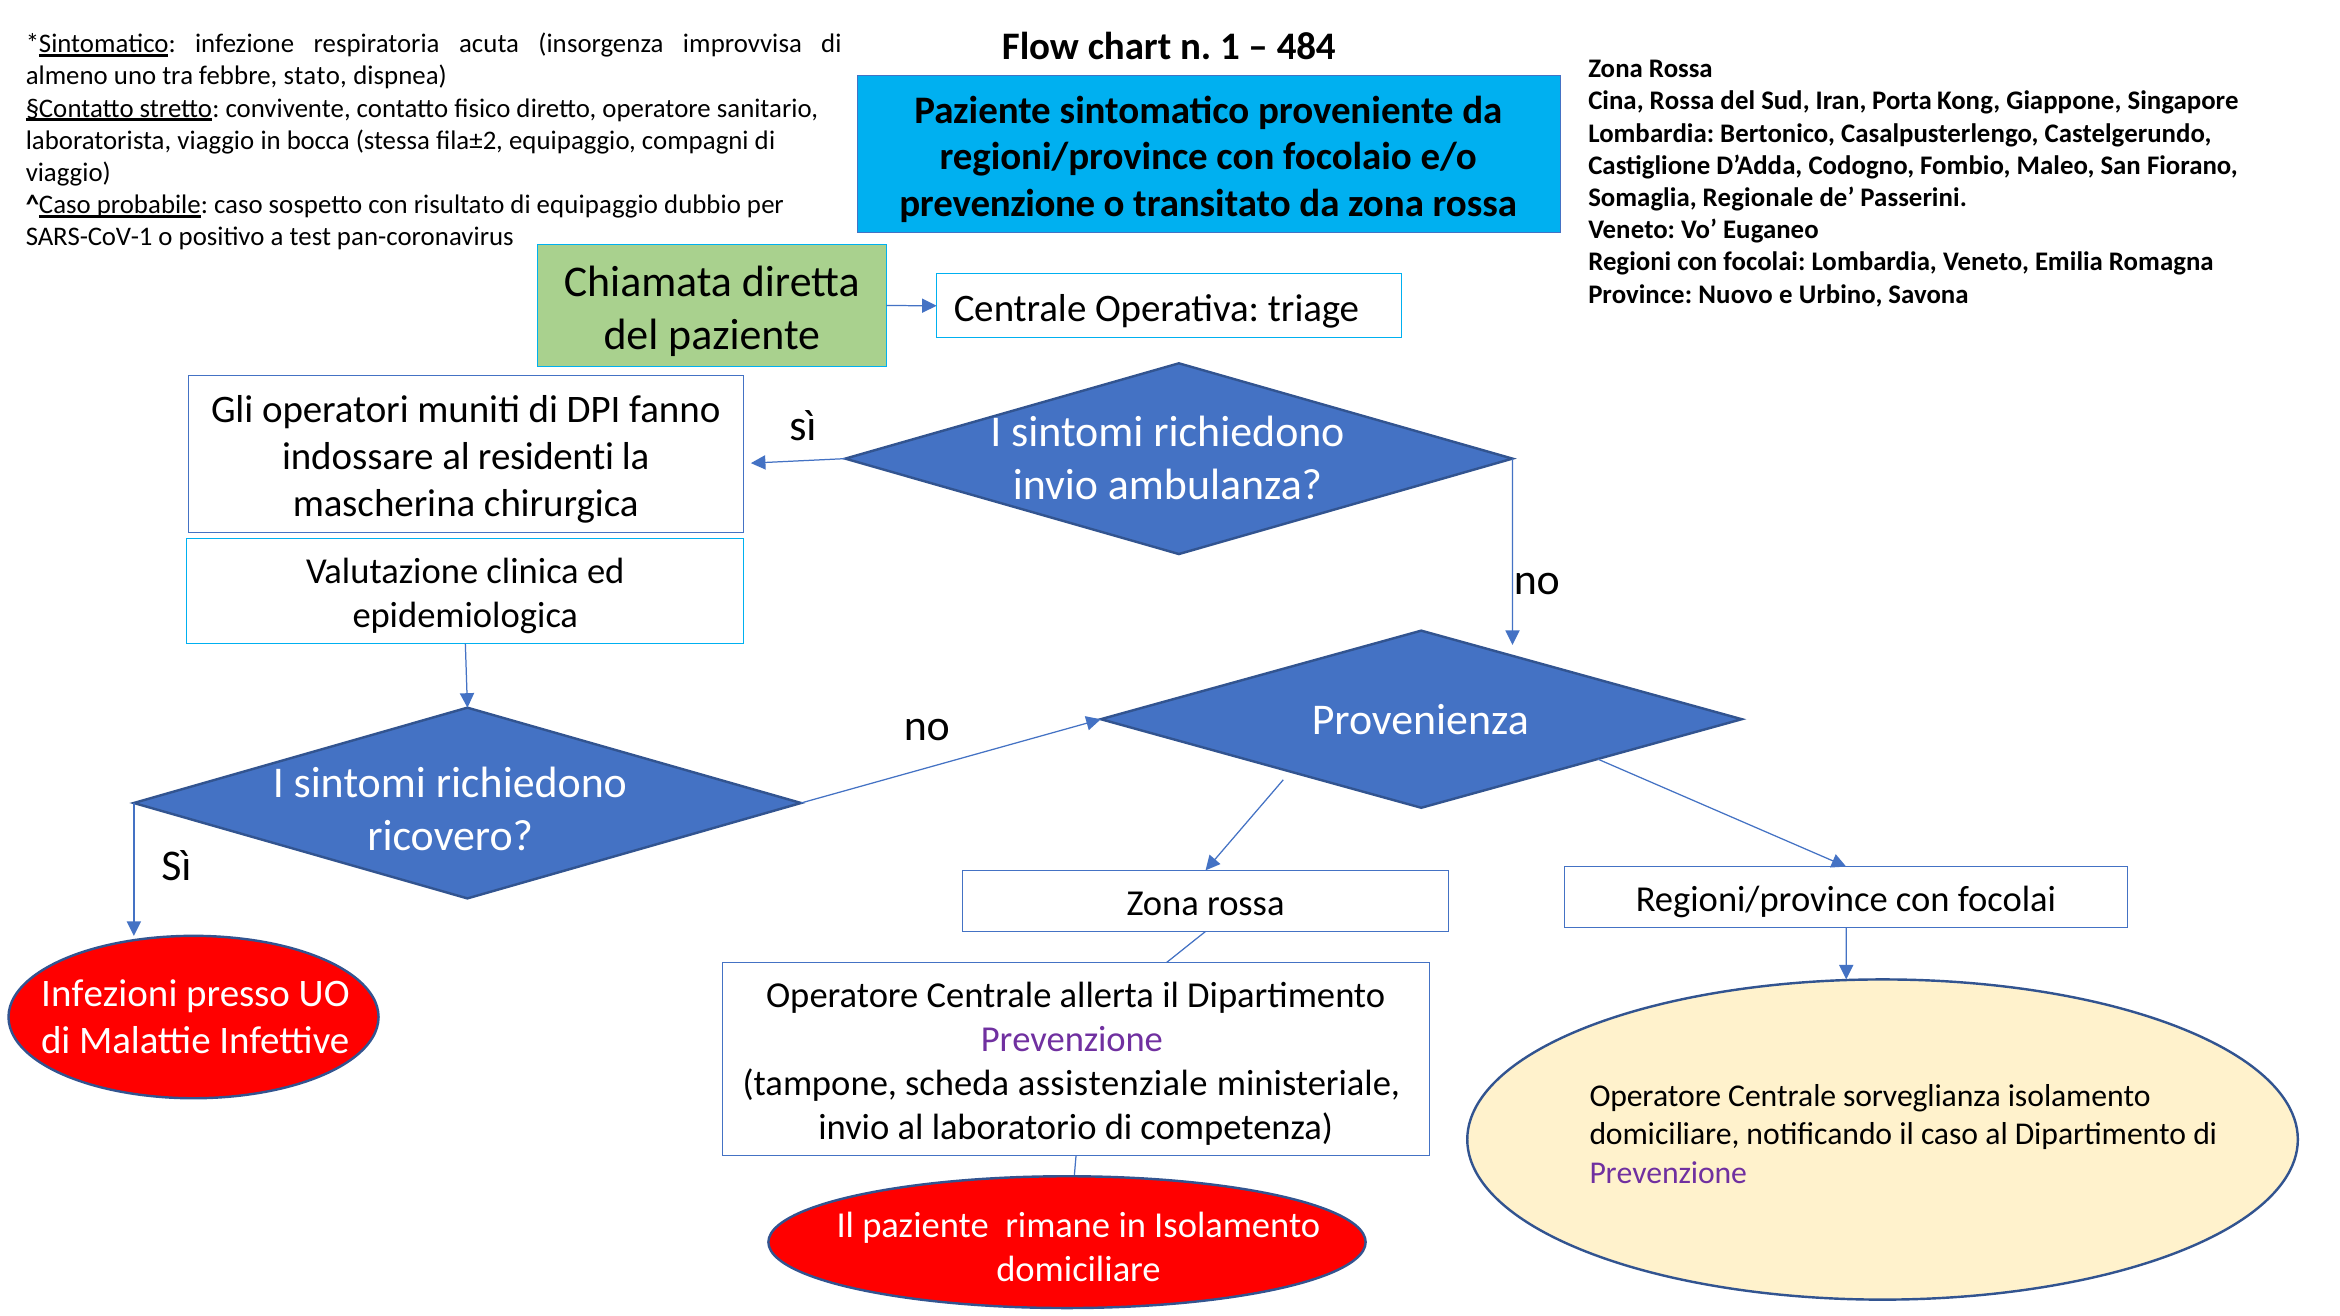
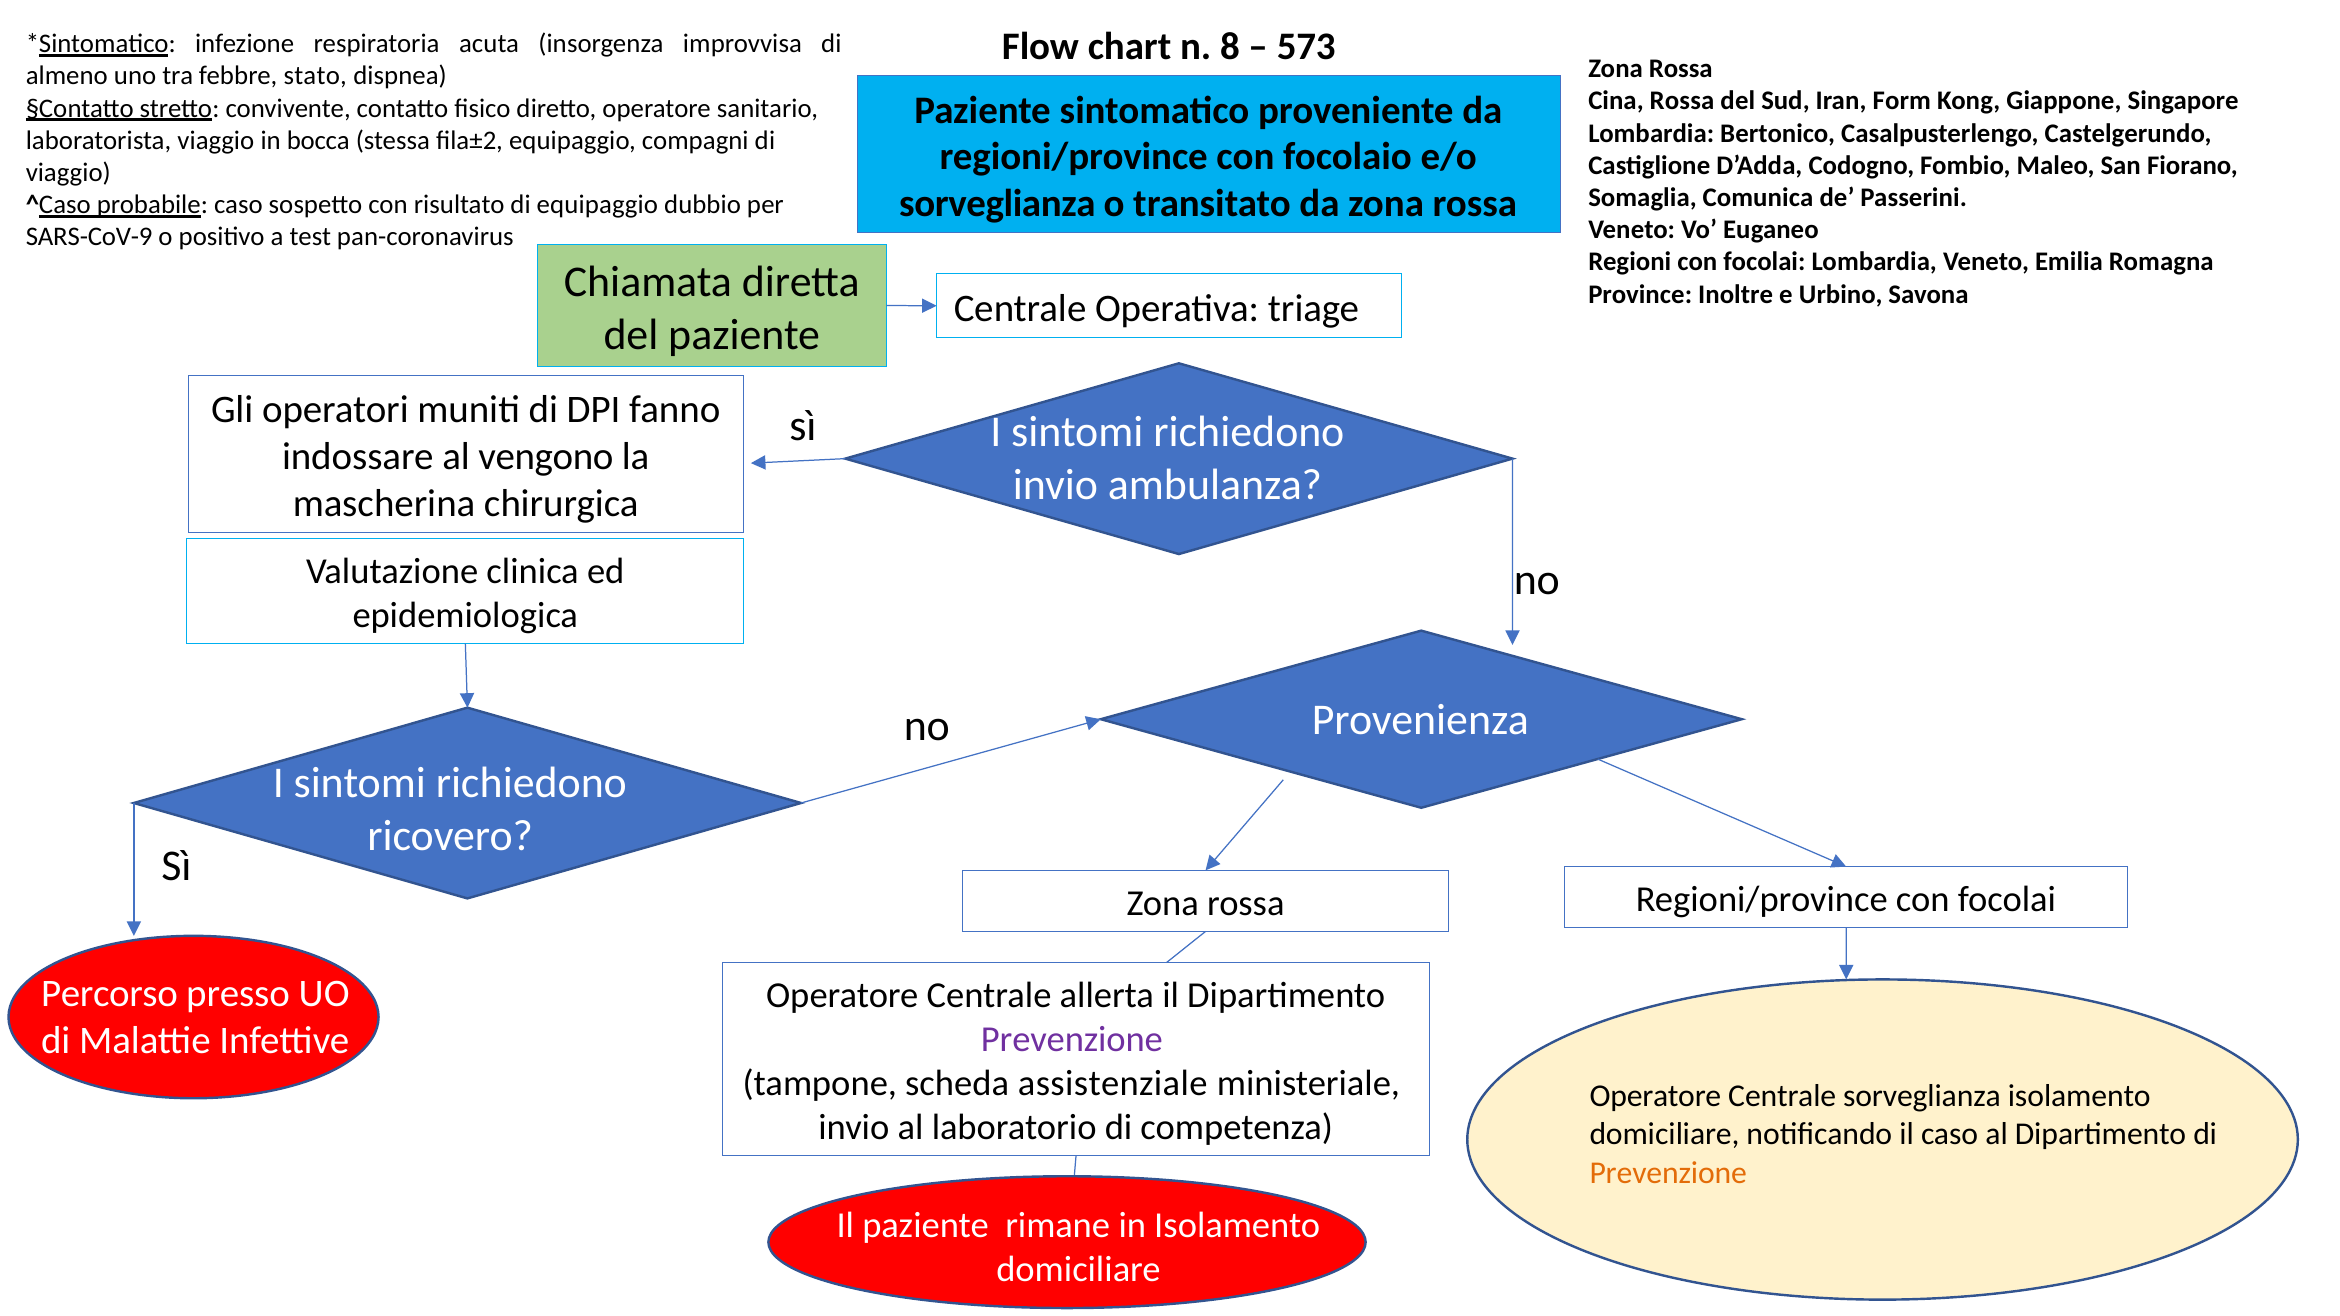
1: 1 -> 8 (1230, 47)
484: 484 -> 573 (1306, 47)
Porta: Porta -> Form (1902, 101)
Regionale: Regionale -> Comunica (1758, 198)
prevenzione: prevenzione -> sorveglianza (997, 204)
SARS-CoV-1: SARS-CoV-1 -> SARS-CoV-9 (89, 237)
Nuovo: Nuovo -> Inoltre (1736, 294)
residenti: residenti -> vengono (546, 457)
Infezioni: Infezioni -> Percorso (110, 994)
Prevenzione colour: purple -> orange (1668, 1173)
